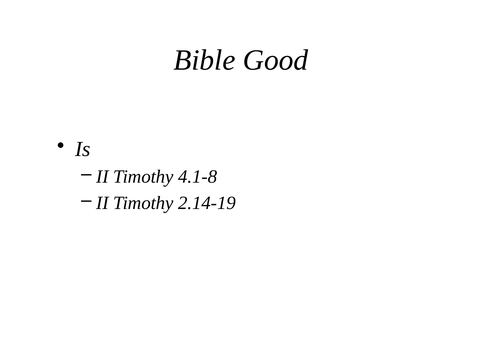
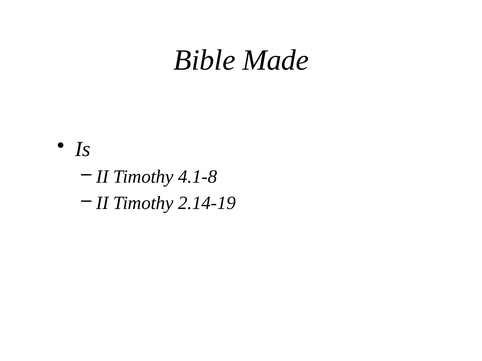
Good: Good -> Made (276, 60)
